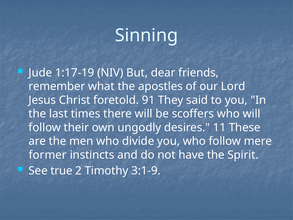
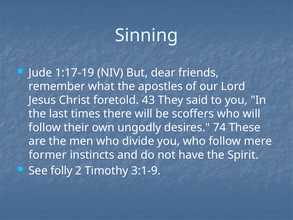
91: 91 -> 43 (148, 100)
11: 11 -> 74 (219, 127)
true: true -> folly (61, 171)
